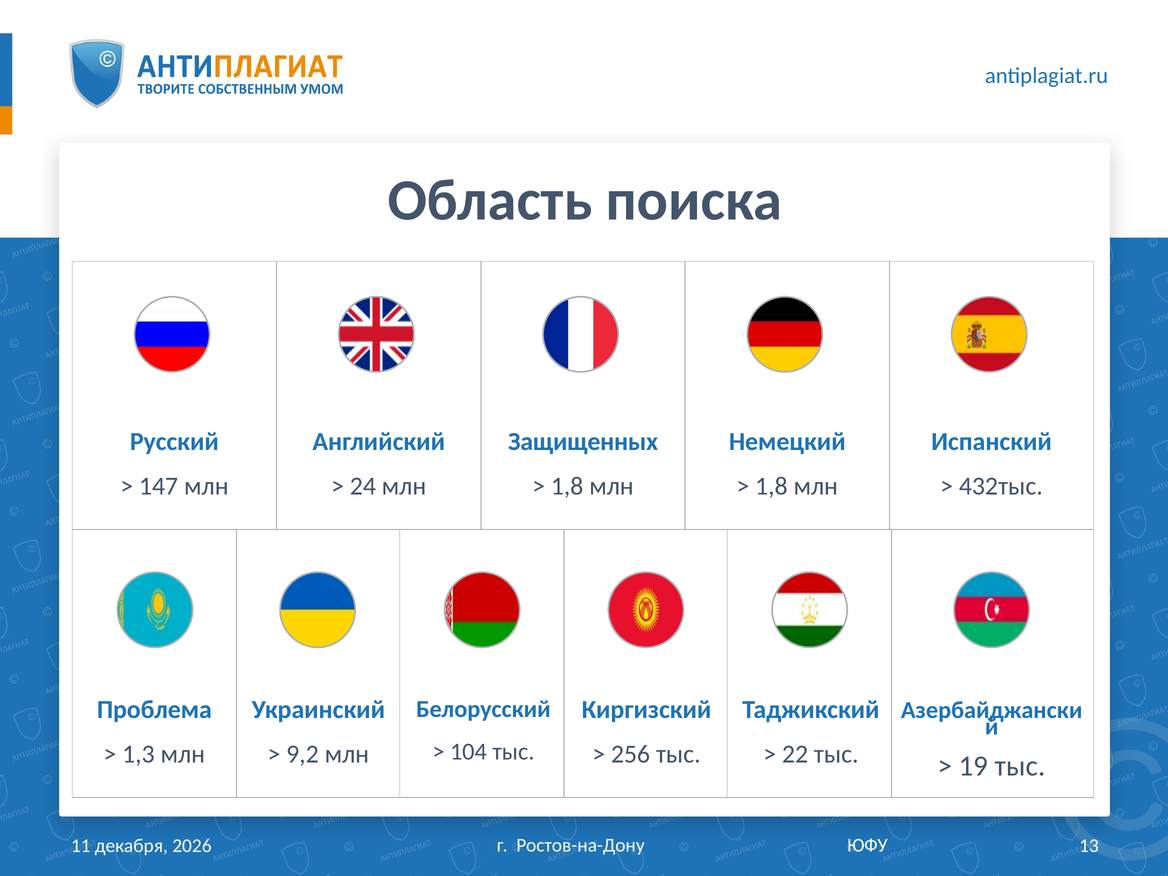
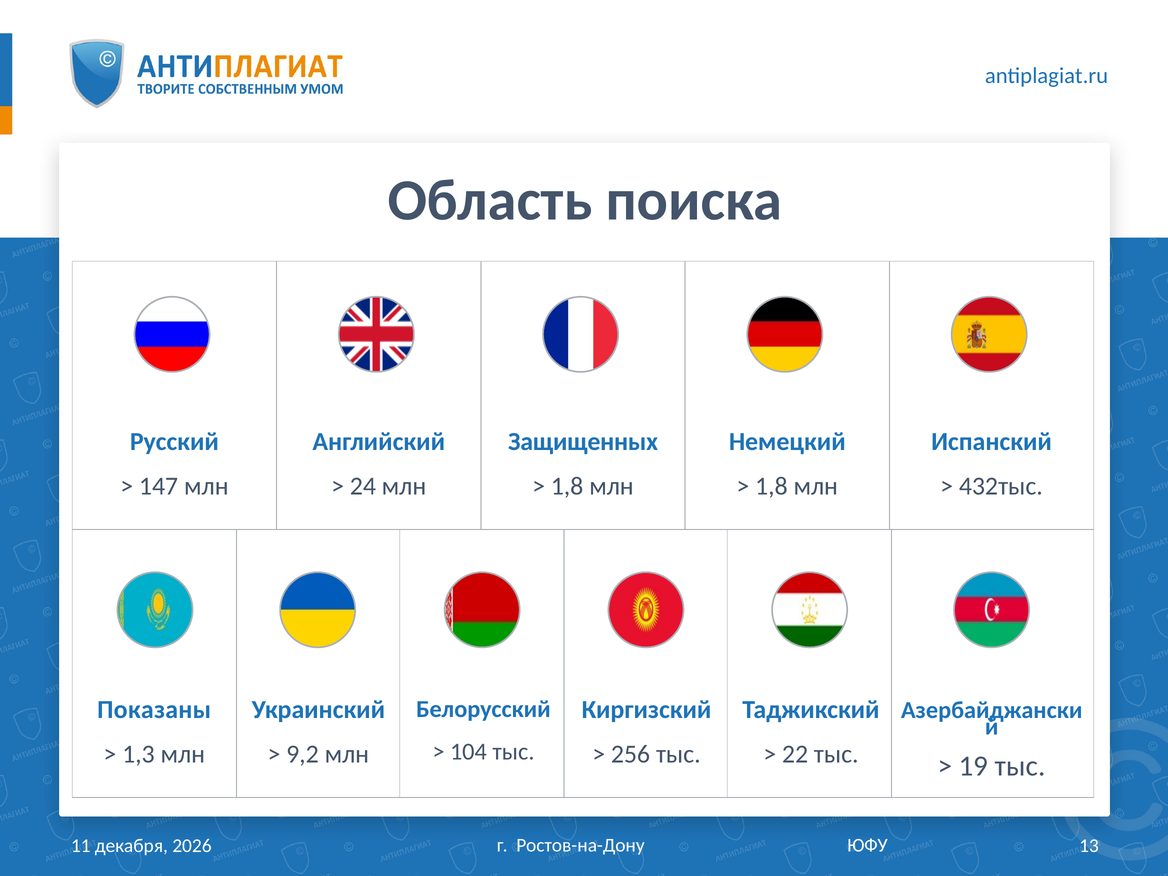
Проблема: Проблема -> Показаны (154, 710)
